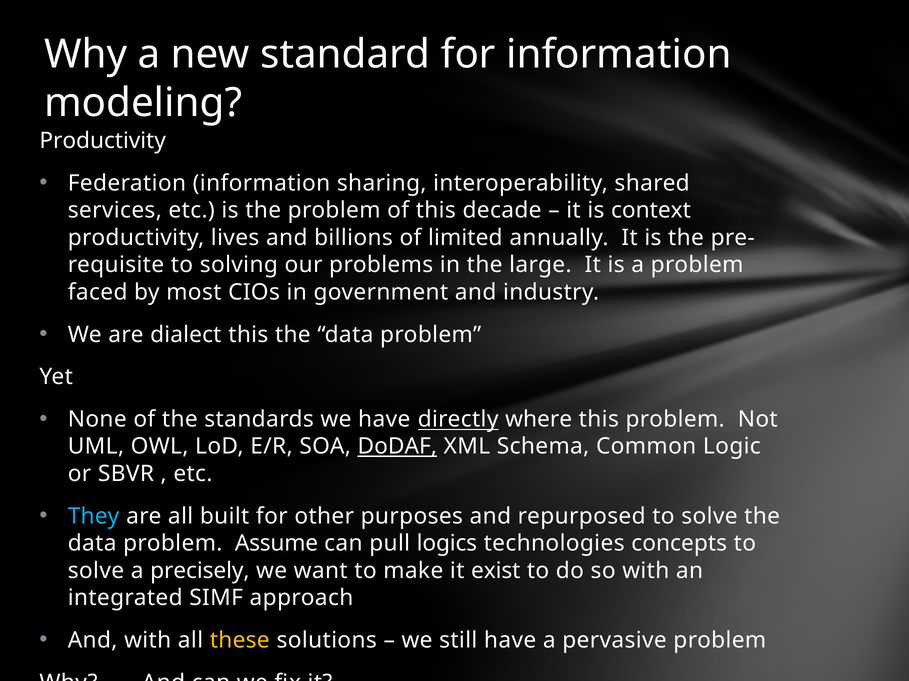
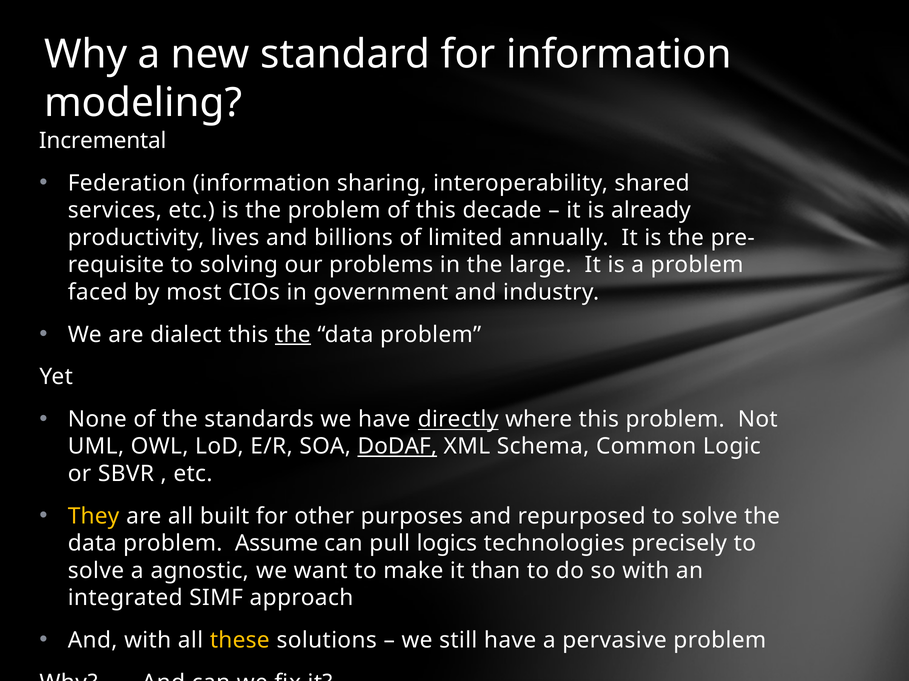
Productivity: Productivity -> Incremental (103, 141)
context: context -> already (651, 211)
the underline: none -> present (293, 335)
They colour: light blue -> yellow (94, 517)
concepts: concepts -> precisely (679, 544)
precisely: precisely -> agnostic (200, 571)
exist: exist -> than (496, 571)
